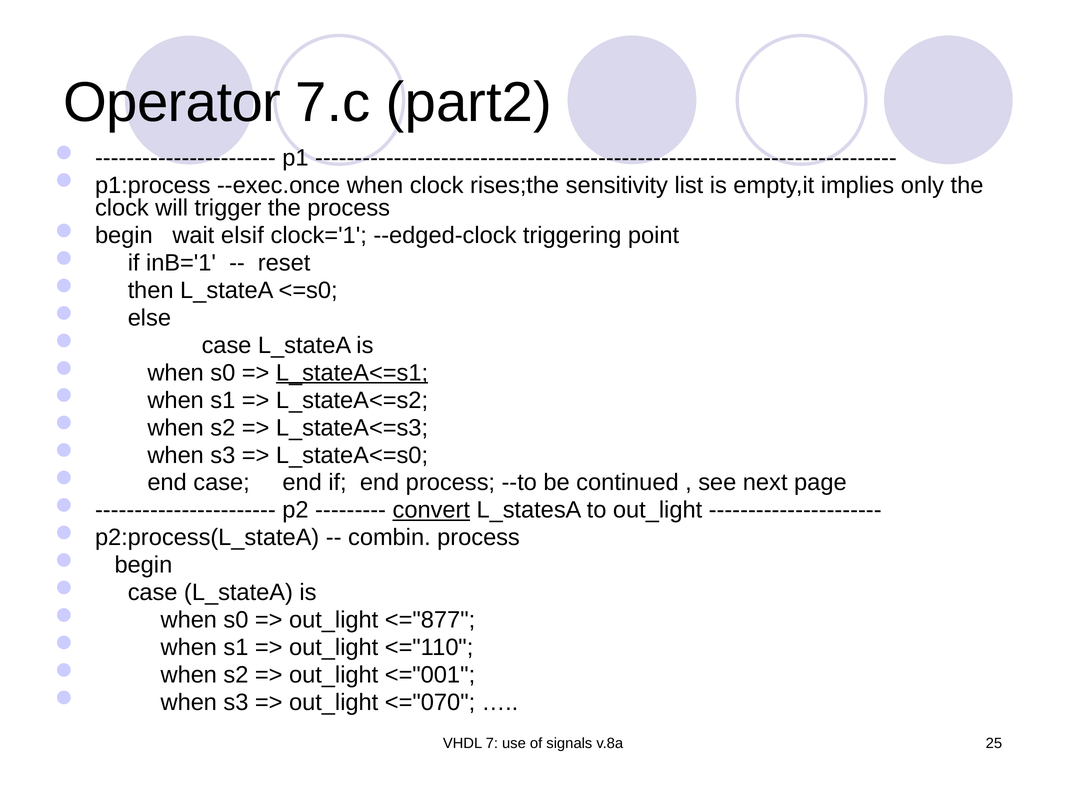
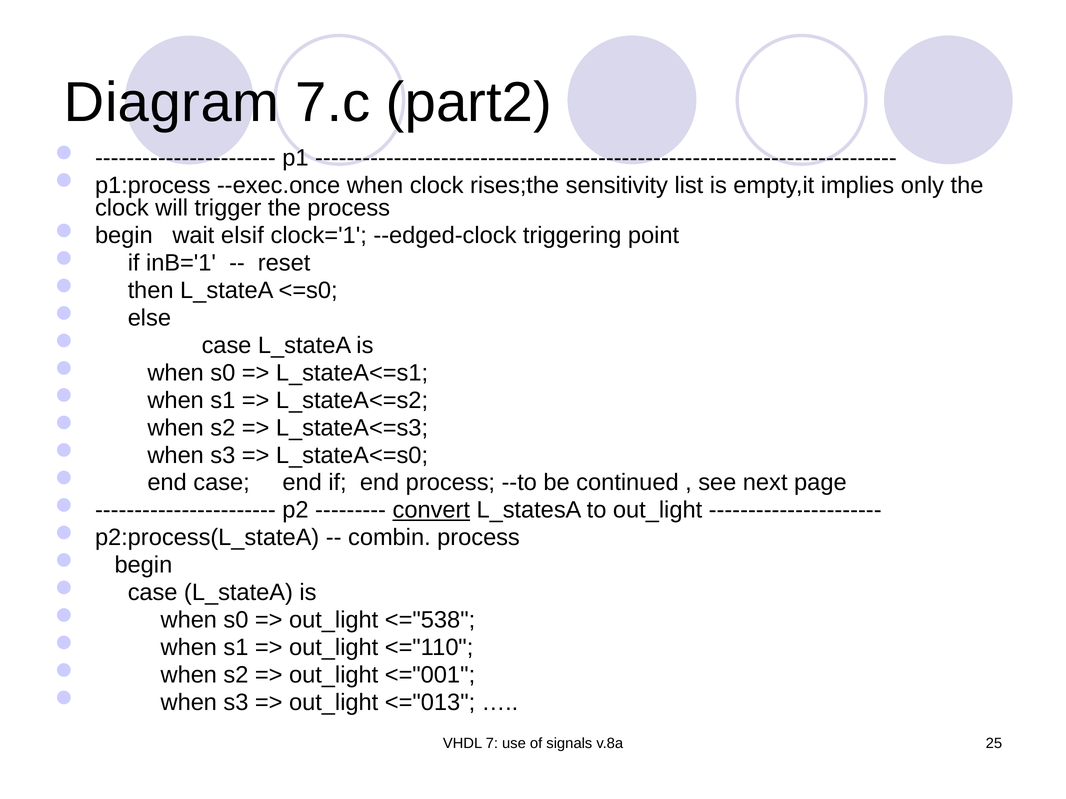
Operator: Operator -> Diagram (172, 103)
L_stateA<=s1 underline: present -> none (352, 373)
<="877: <="877 -> <="538 (430, 620)
<="070: <="070 -> <="013 (430, 703)
